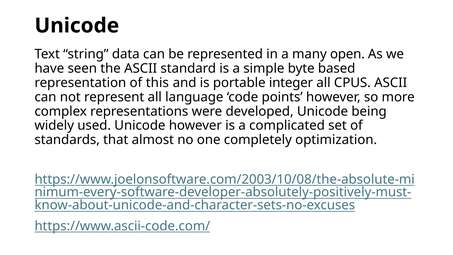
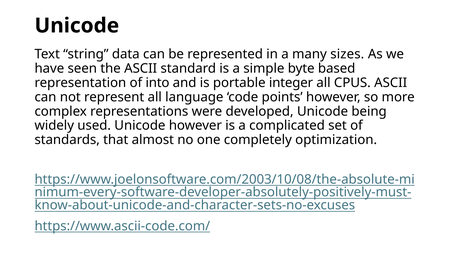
open: open -> sizes (347, 54)
this: this -> into (158, 83)
